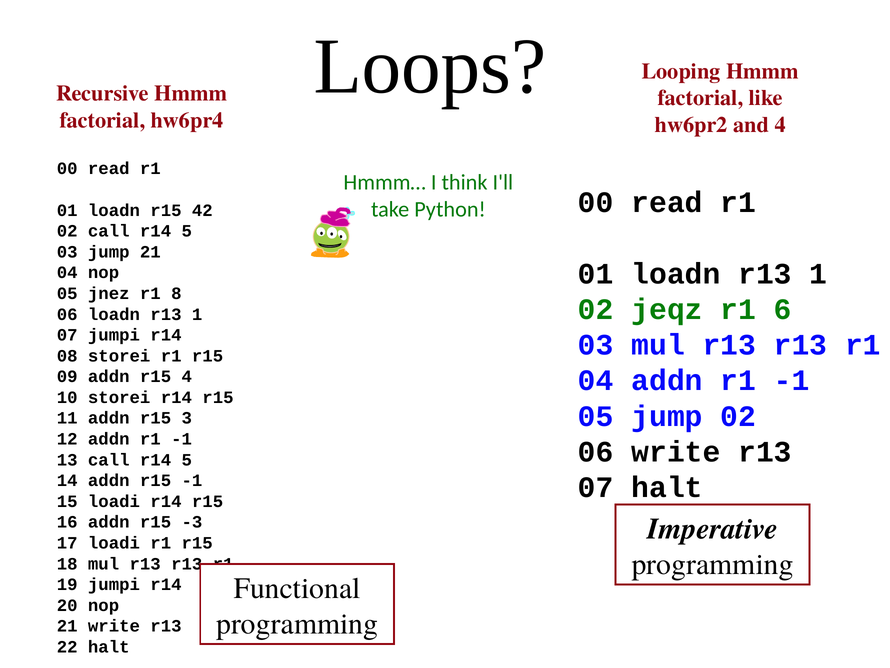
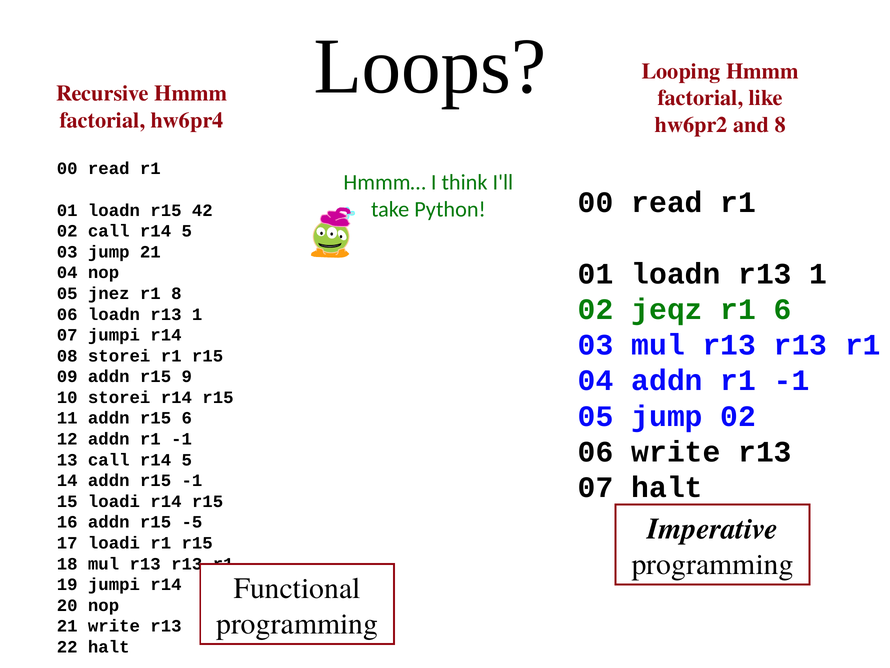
and 4: 4 -> 8 (780, 125)
r15 4: 4 -> 9 (187, 376)
r15 3: 3 -> 6 (187, 418)
-3: -3 -> -5 (192, 522)
